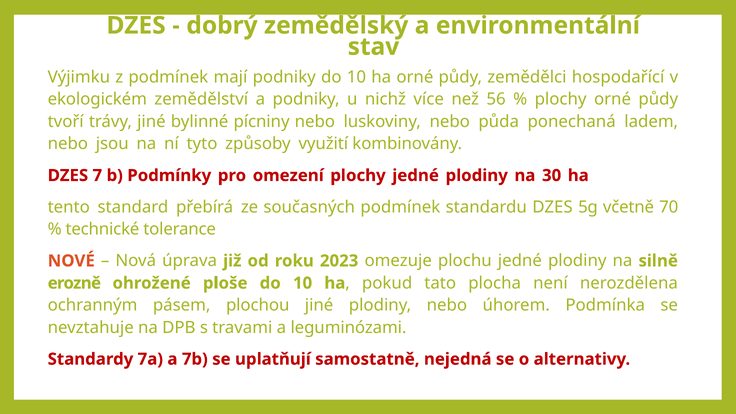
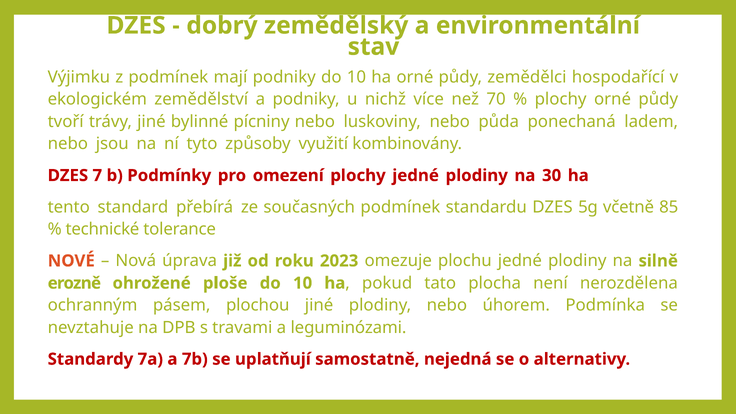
56: 56 -> 70 (496, 99)
70: 70 -> 85 (669, 207)
